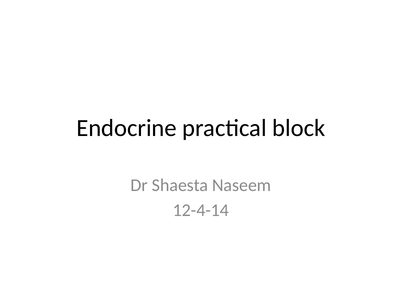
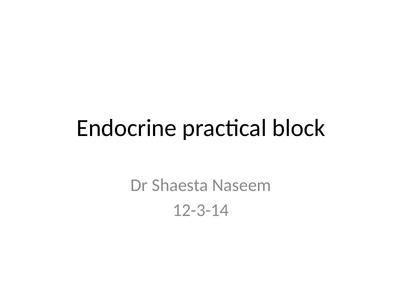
12-4-14: 12-4-14 -> 12-3-14 (201, 210)
